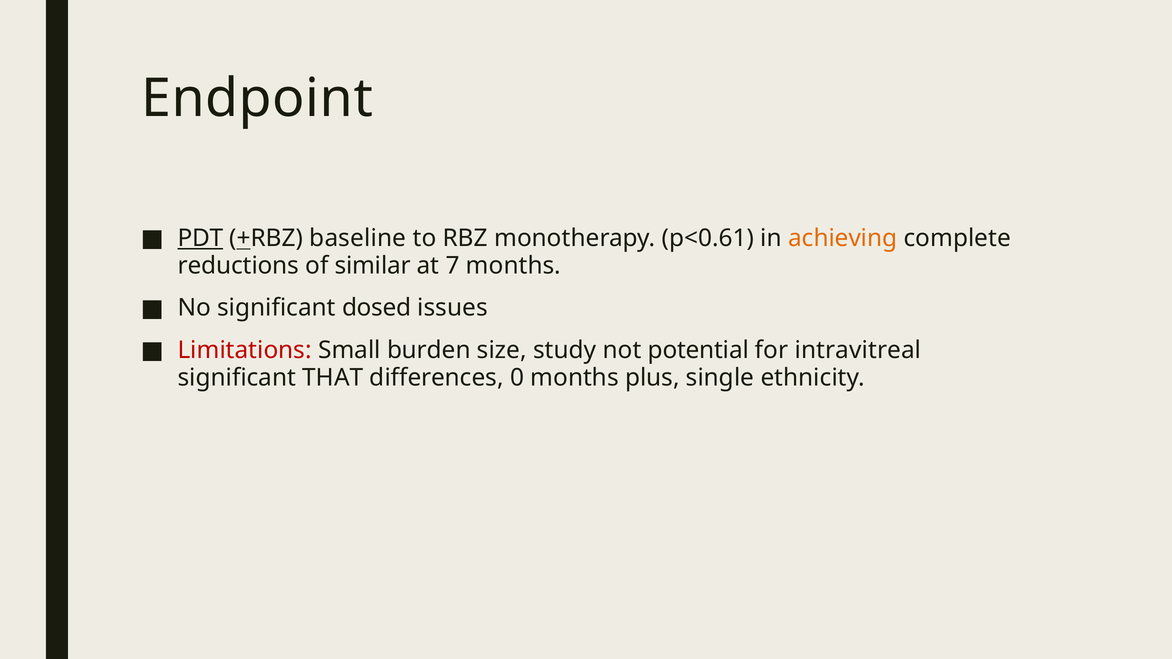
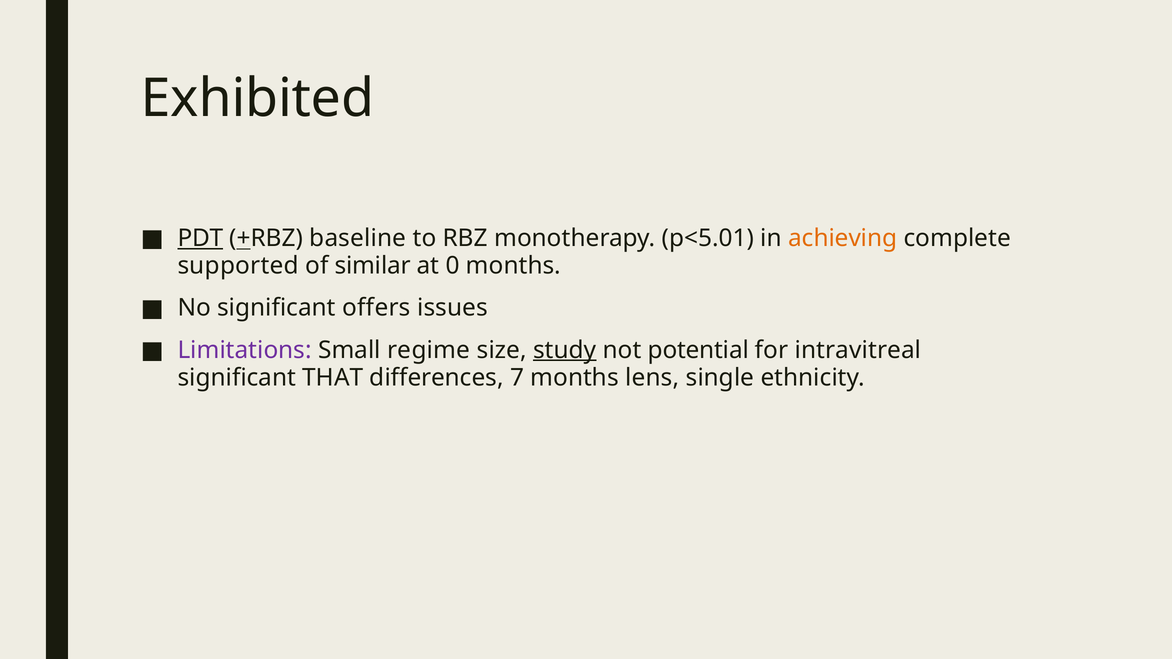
Endpoint: Endpoint -> Exhibited (257, 98)
p<0.61: p<0.61 -> p<5.01 (708, 238)
reductions: reductions -> supported (238, 266)
7: 7 -> 0 (453, 266)
dosed: dosed -> offers (376, 308)
Limitations colour: red -> purple (245, 350)
burden: burden -> regime (429, 350)
study underline: none -> present (565, 350)
0: 0 -> 7 (517, 378)
plus: plus -> lens (652, 378)
